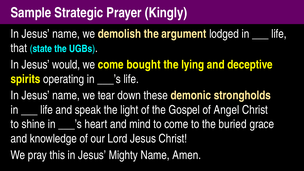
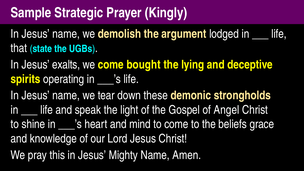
would: would -> exalts (66, 65)
buried: buried -> beliefs (233, 124)
